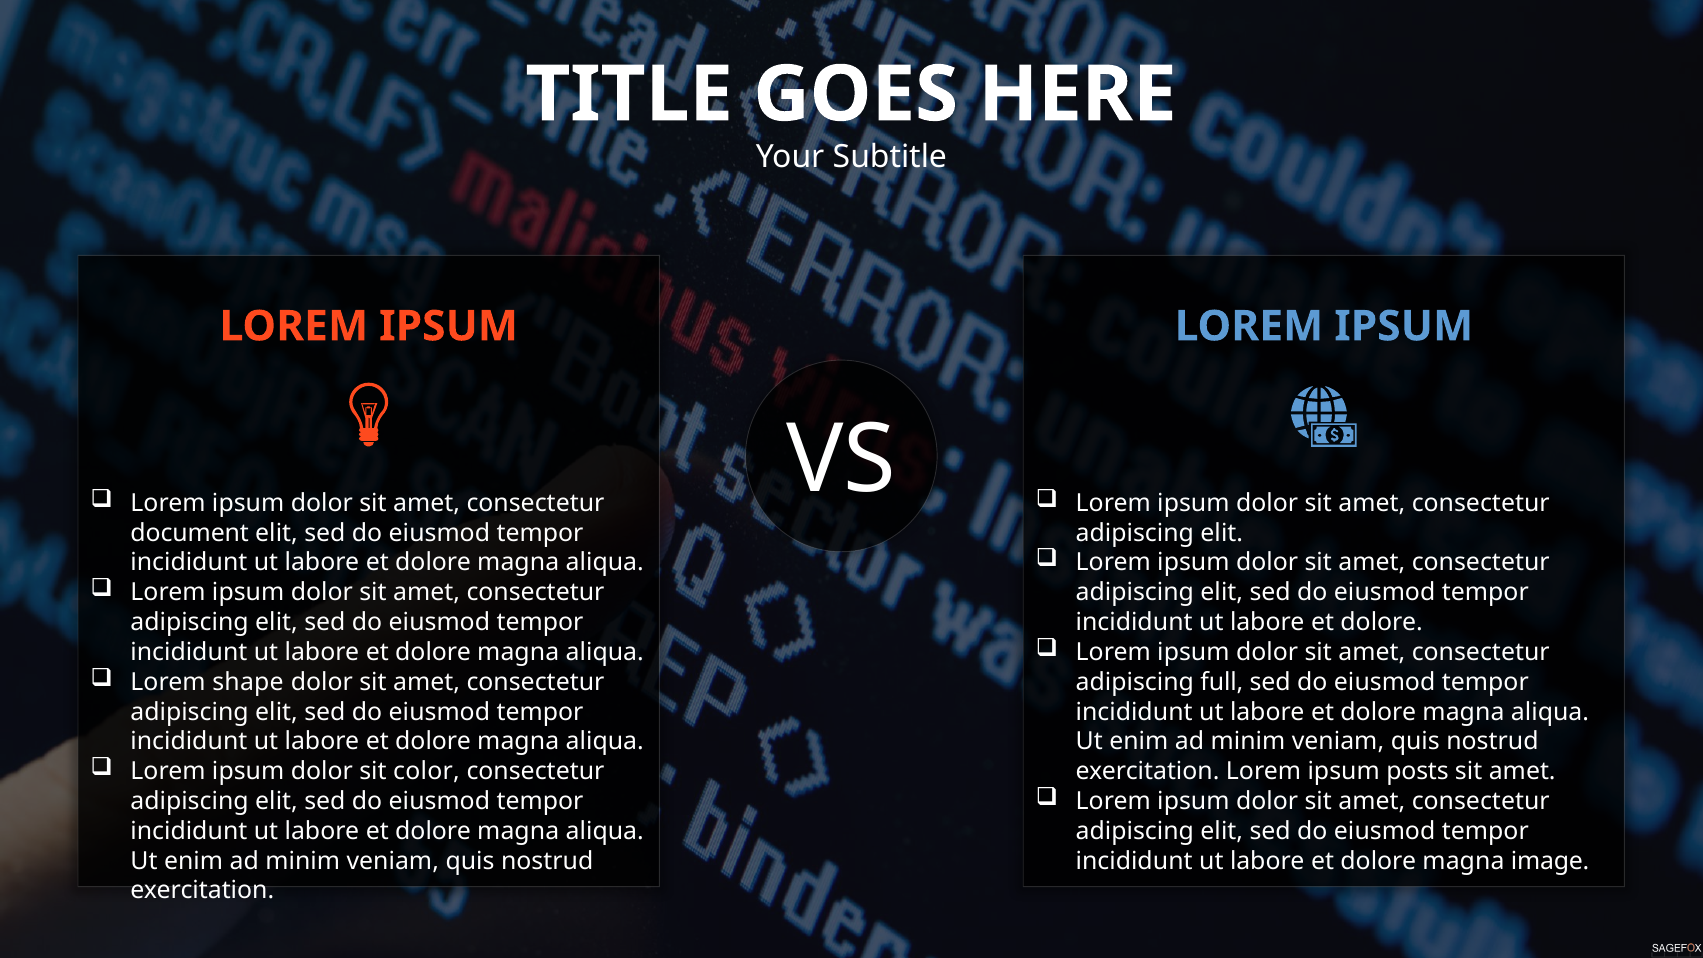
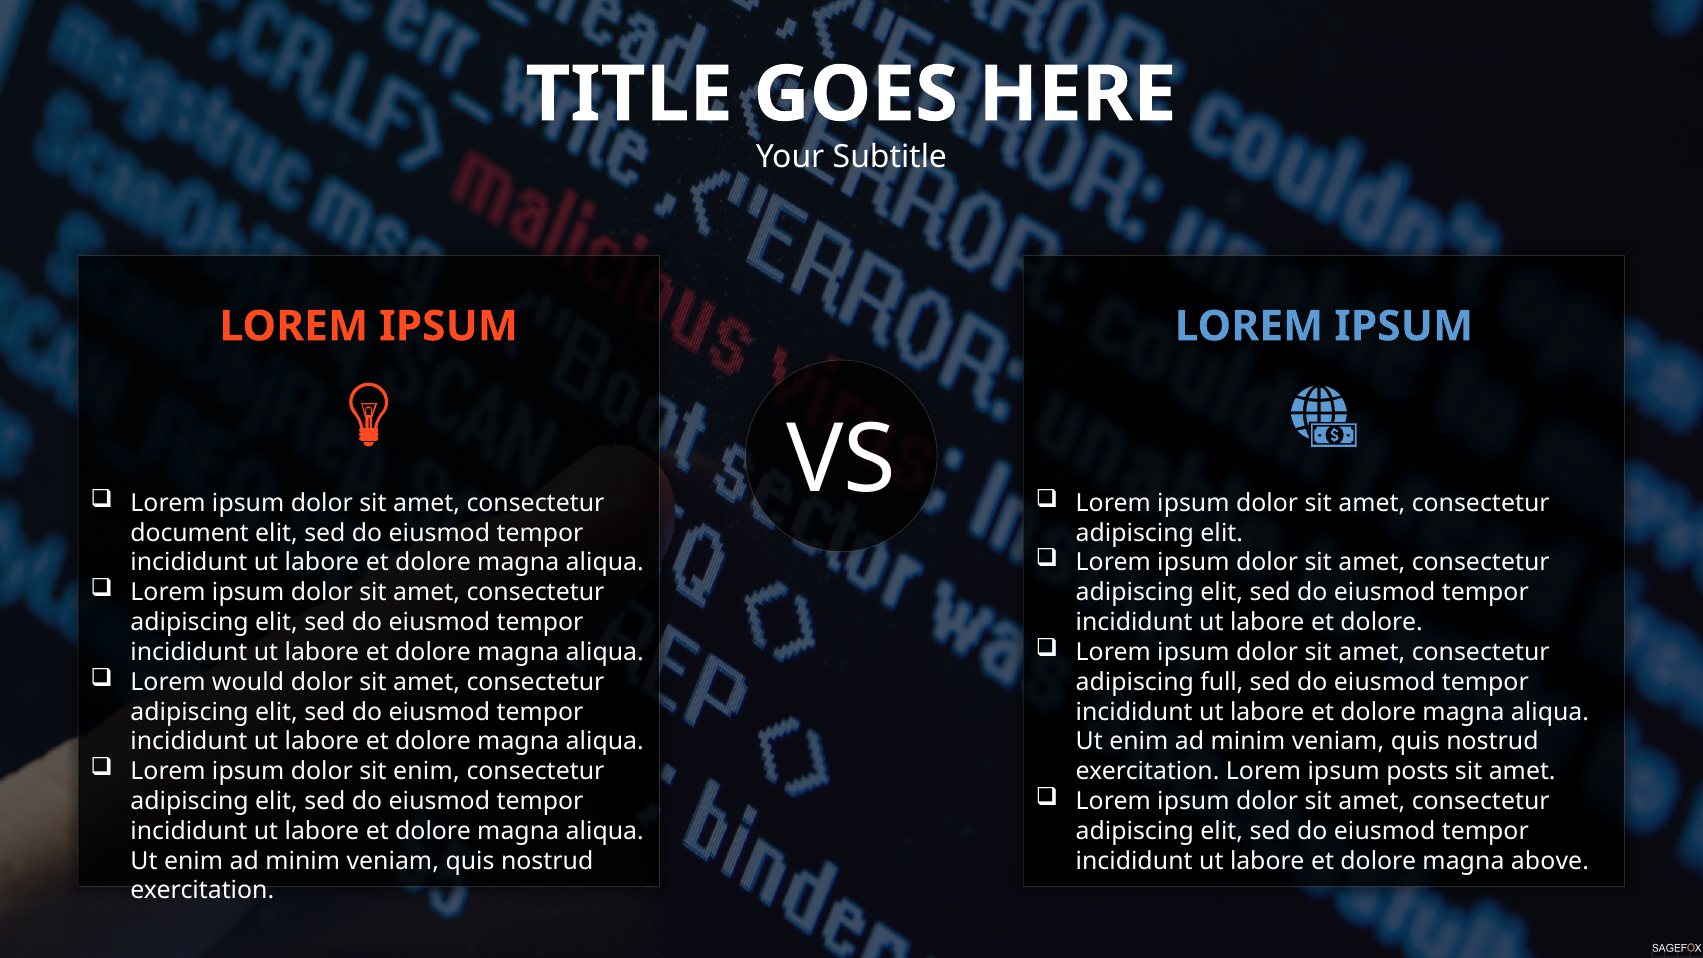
shape: shape -> would (248, 682)
sit color: color -> enim (426, 771)
image: image -> above (1550, 861)
